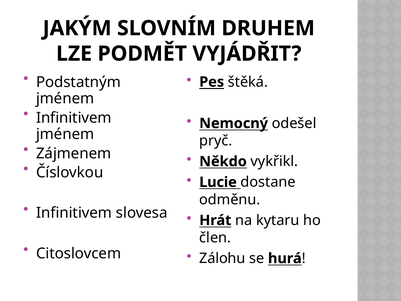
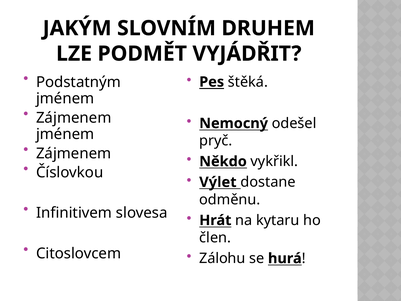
Infinitivem: Infinitivem -> Zájmenem (74, 118)
Lucie: Lucie -> Výlet (218, 182)
